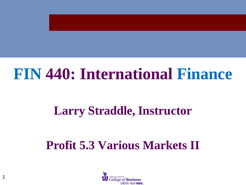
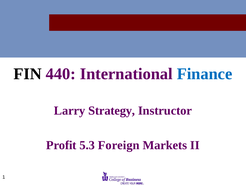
FIN colour: blue -> black (28, 74)
Straddle: Straddle -> Strategy (112, 110)
Various: Various -> Foreign (119, 145)
